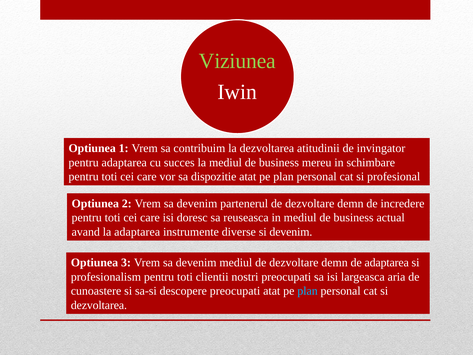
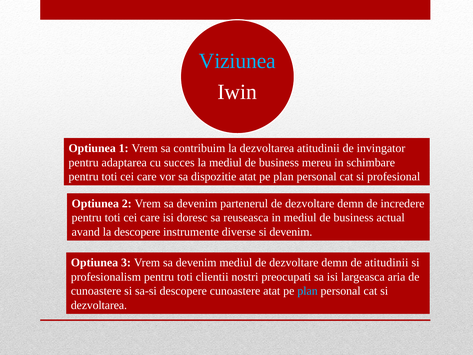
Viziunea colour: light green -> light blue (237, 61)
la adaptarea: adaptarea -> descopere (137, 232)
de adaptarea: adaptarea -> atitudinii (387, 263)
descopere preocupati: preocupati -> cunoastere (235, 291)
